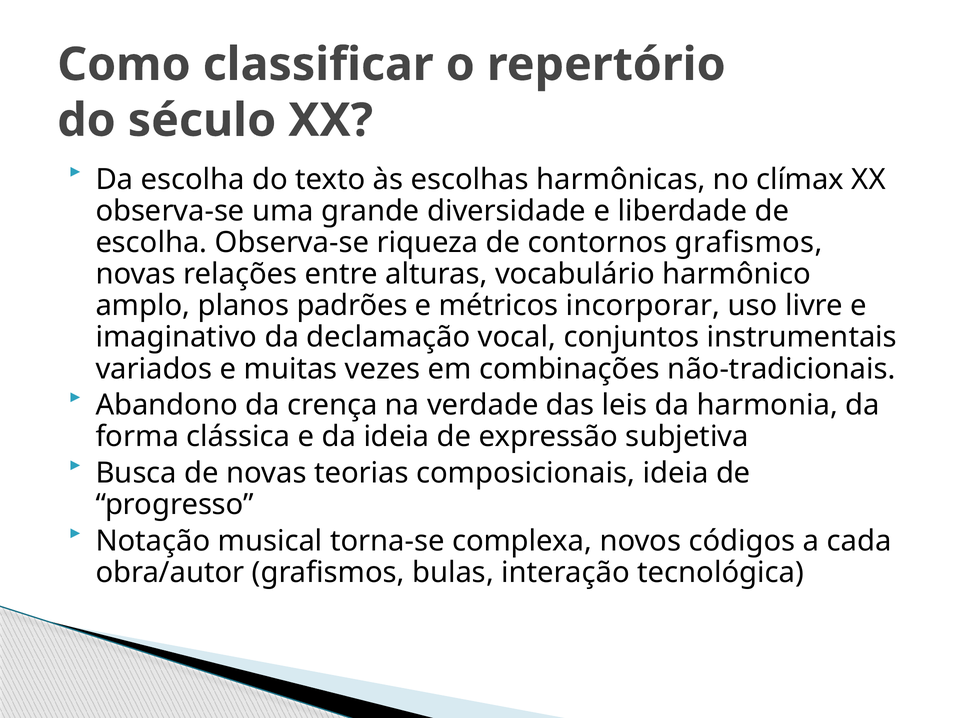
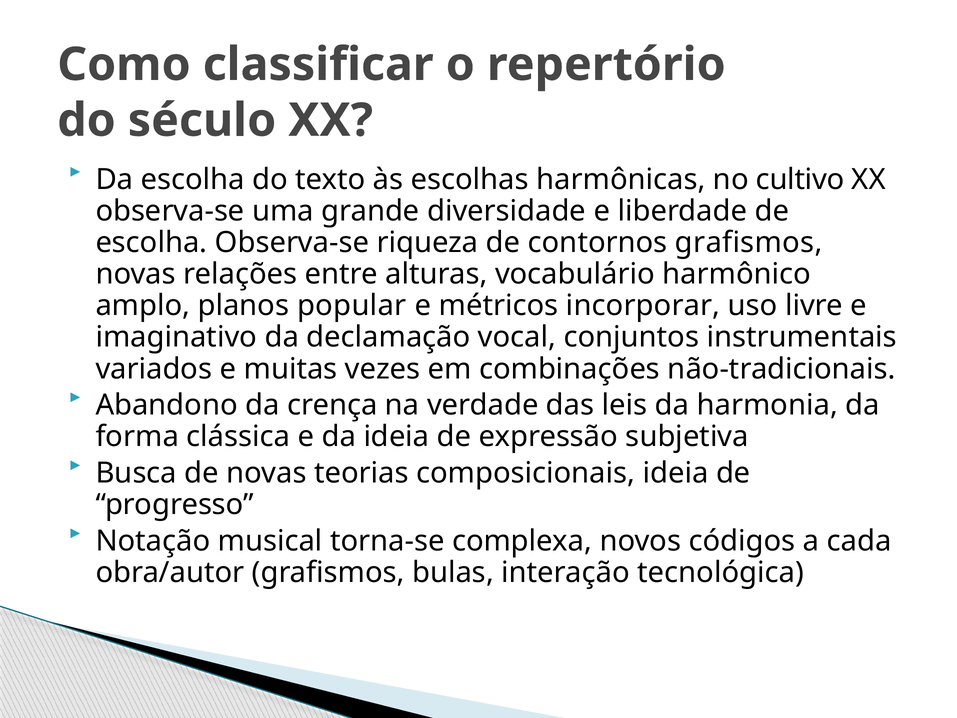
clímax: clímax -> cultivo (800, 179)
padrões: padrões -> popular (352, 306)
